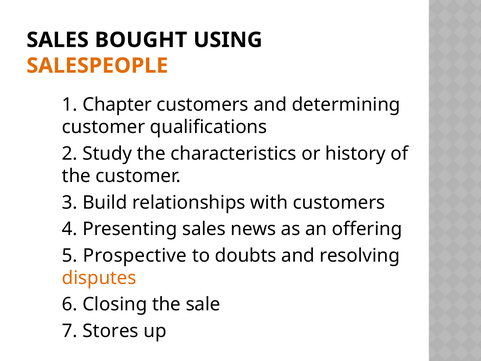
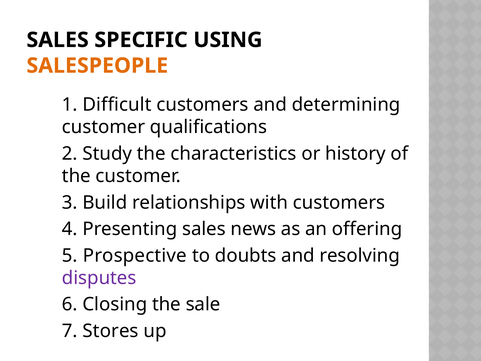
BOUGHT: BOUGHT -> SPECIFIC (141, 40)
Chapter: Chapter -> Difficult (117, 105)
disputes colour: orange -> purple (99, 278)
